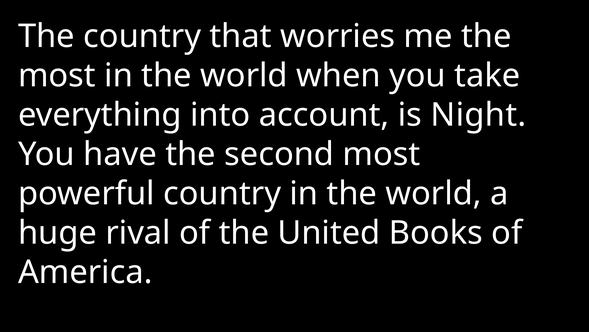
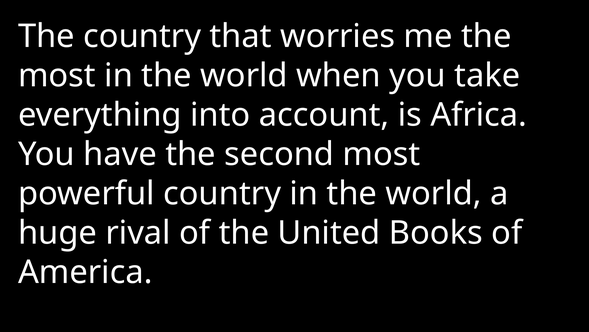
Night: Night -> Africa (479, 115)
